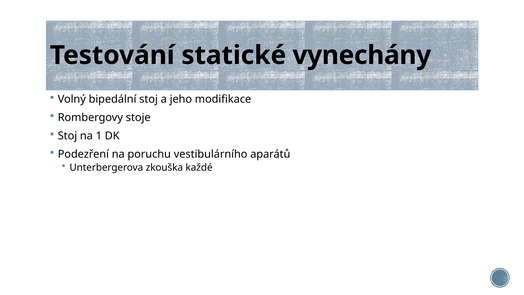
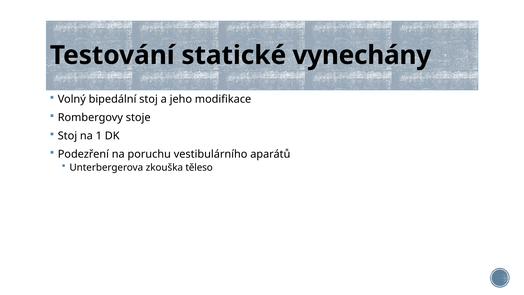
každé: každé -> těleso (199, 167)
